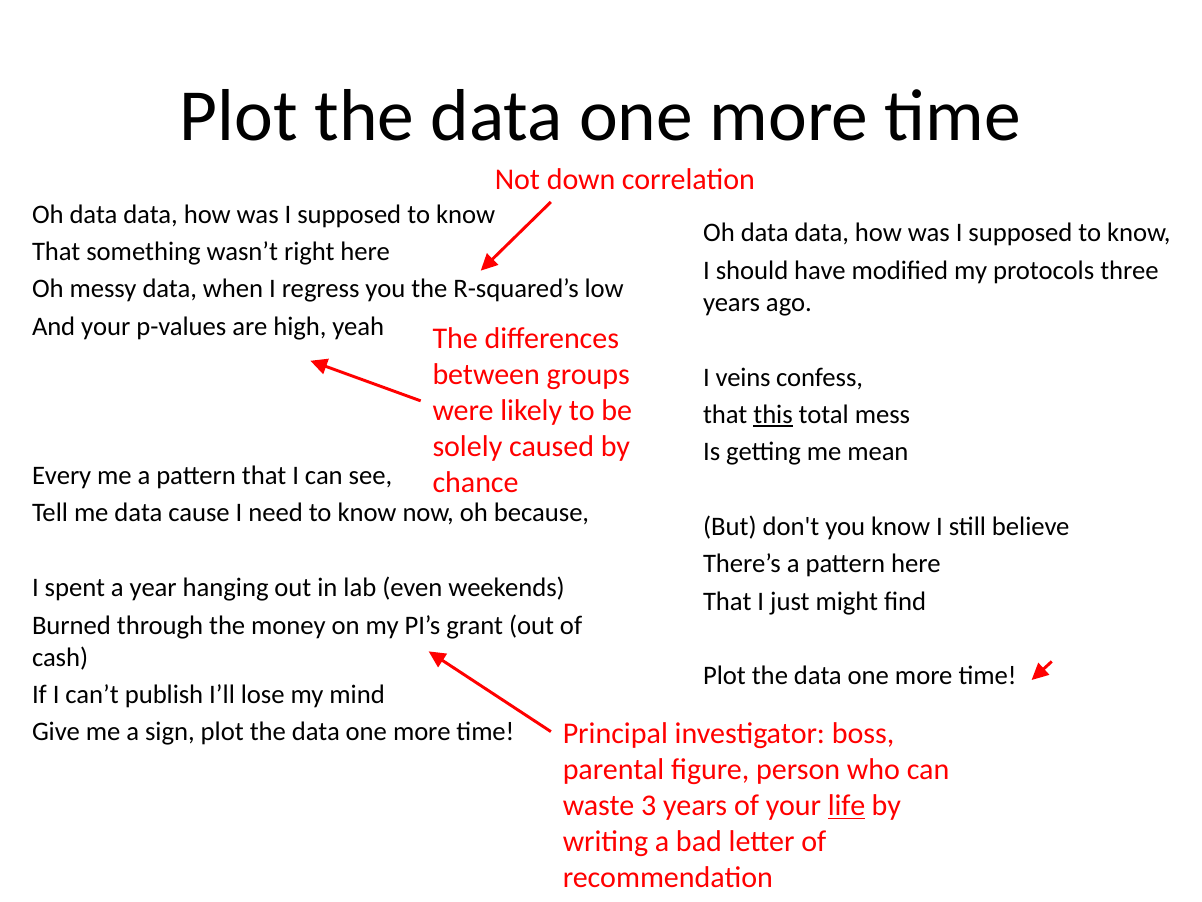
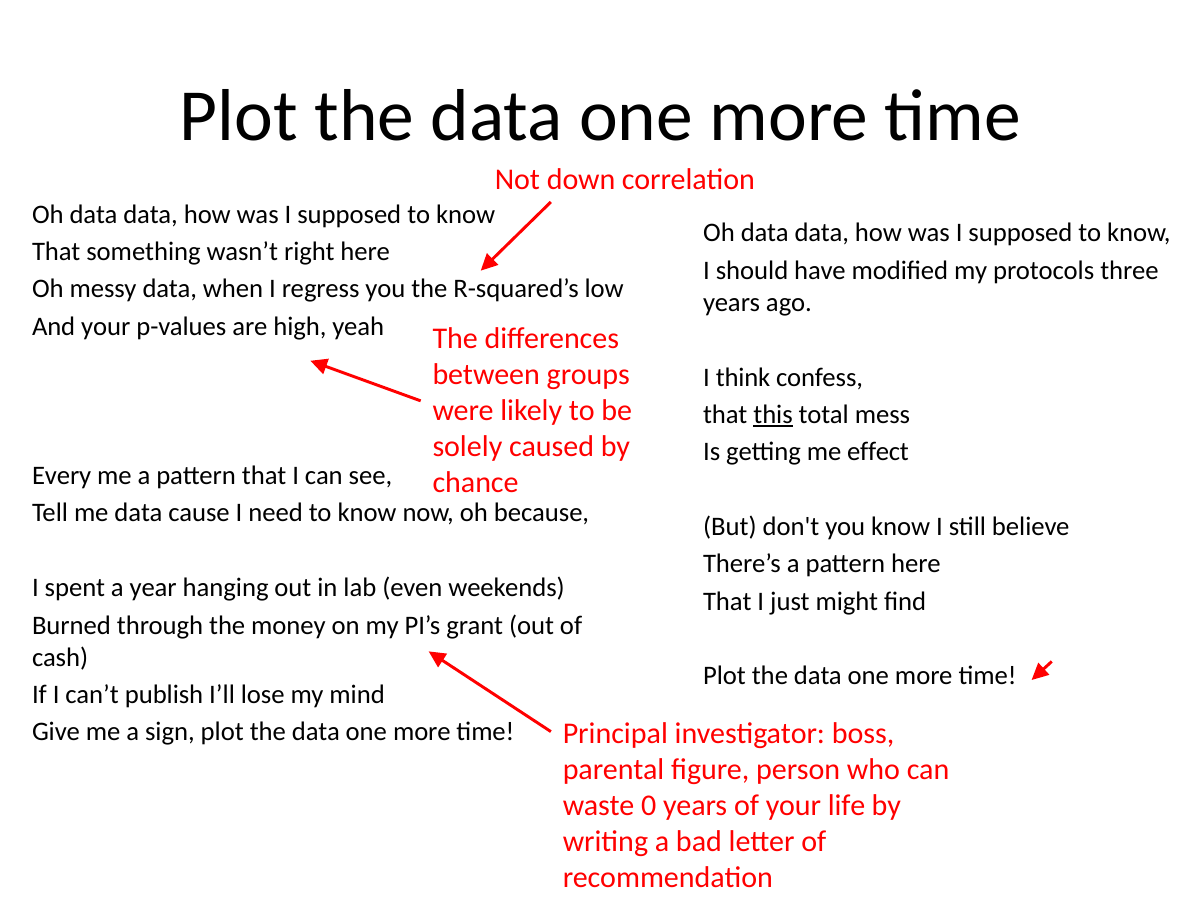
veins: veins -> think (743, 377)
mean: mean -> effect (878, 452)
3: 3 -> 0 (649, 805)
life underline: present -> none (847, 805)
